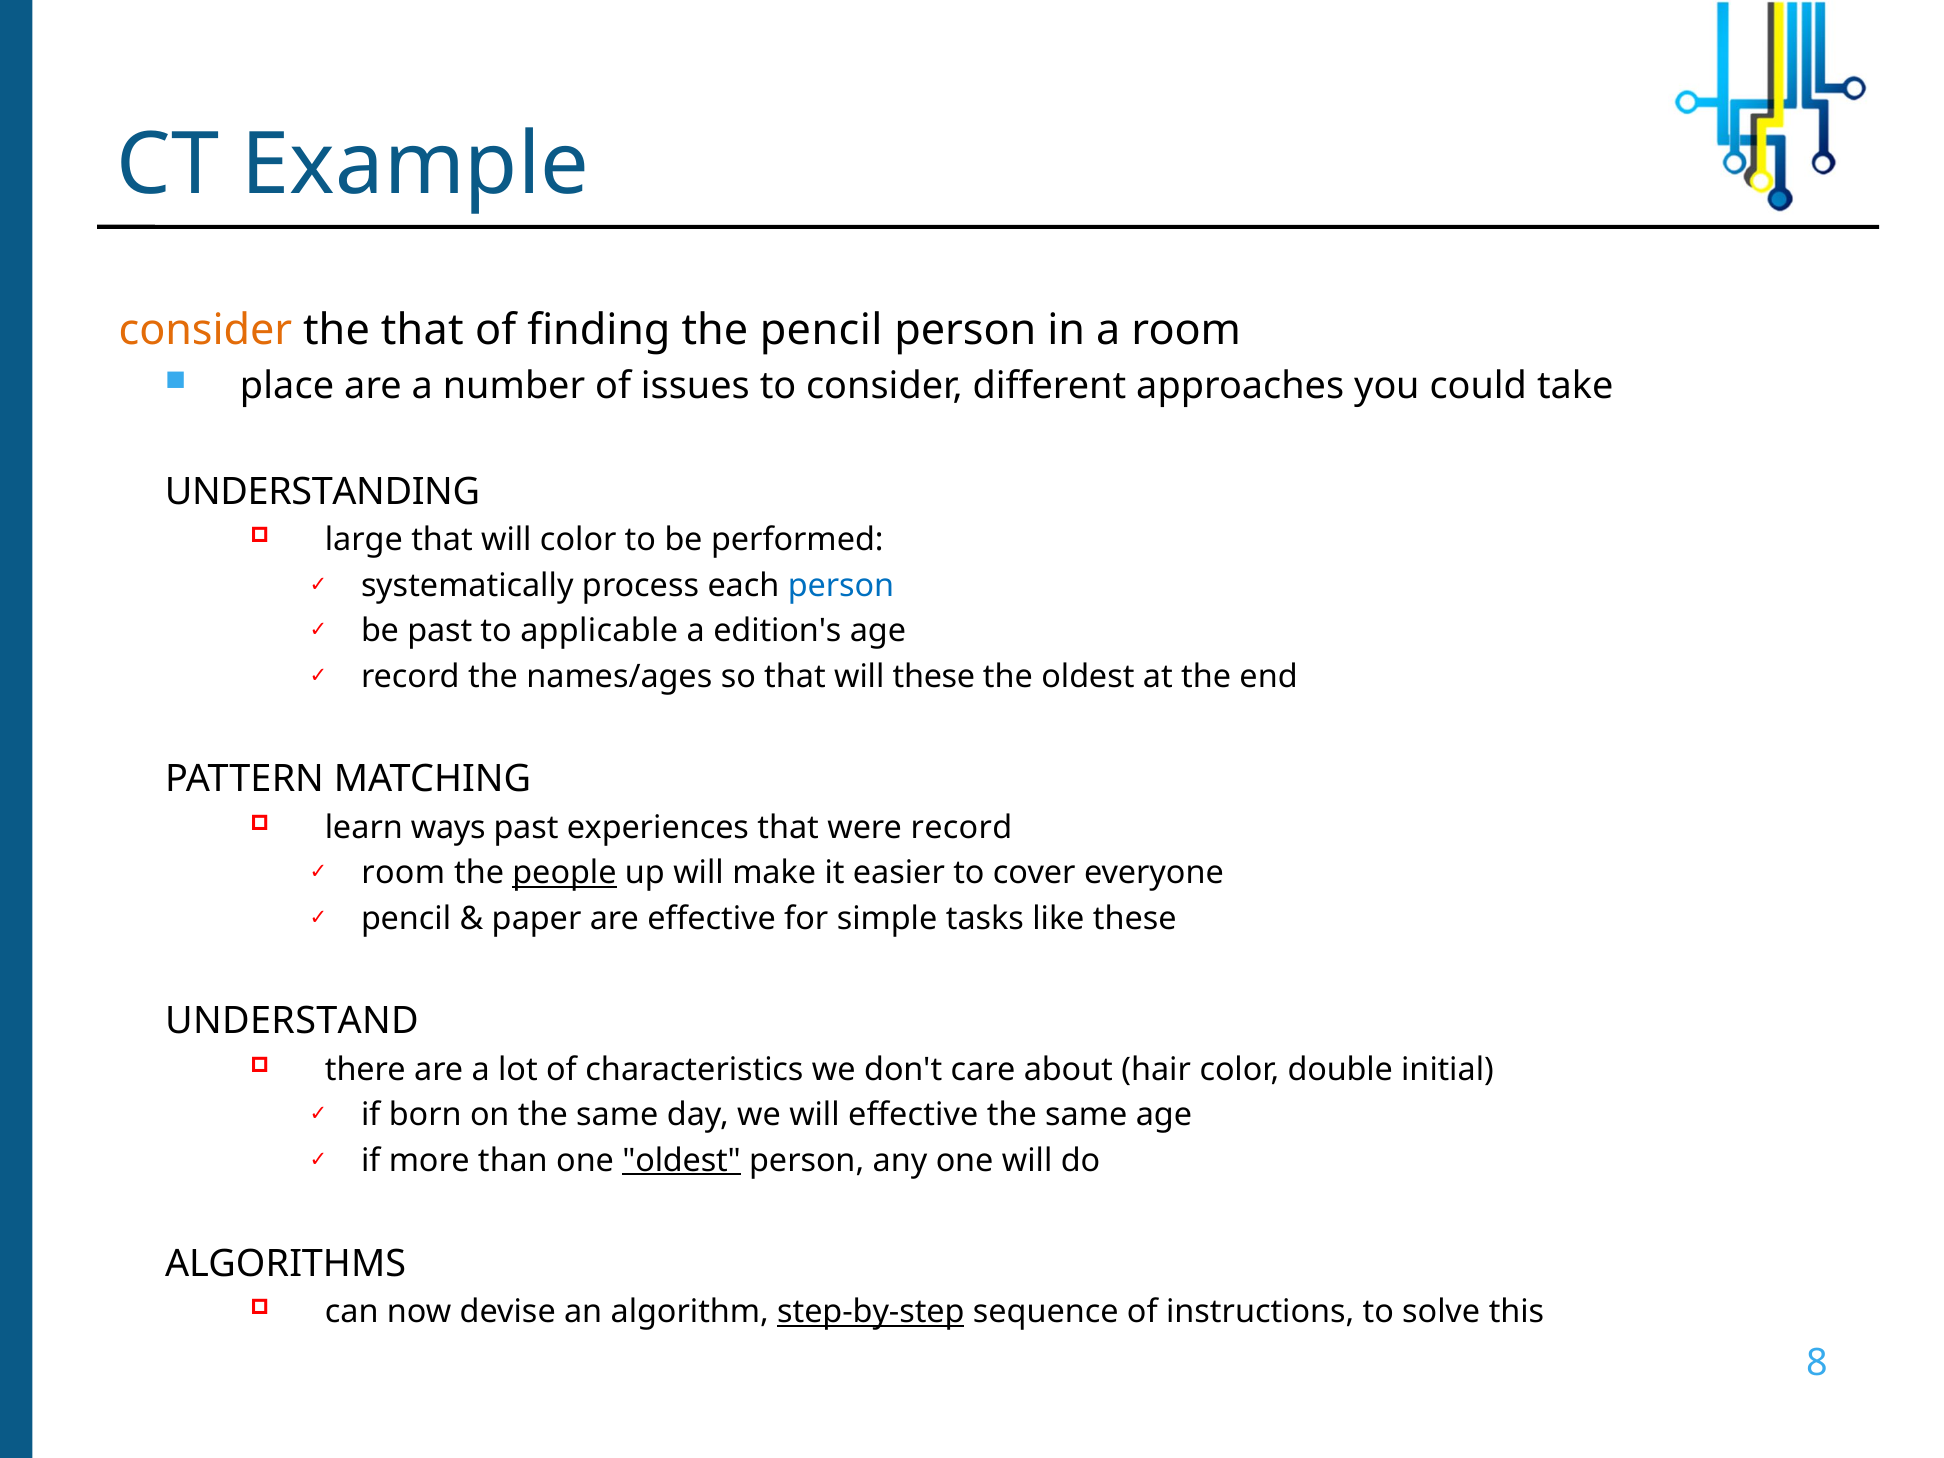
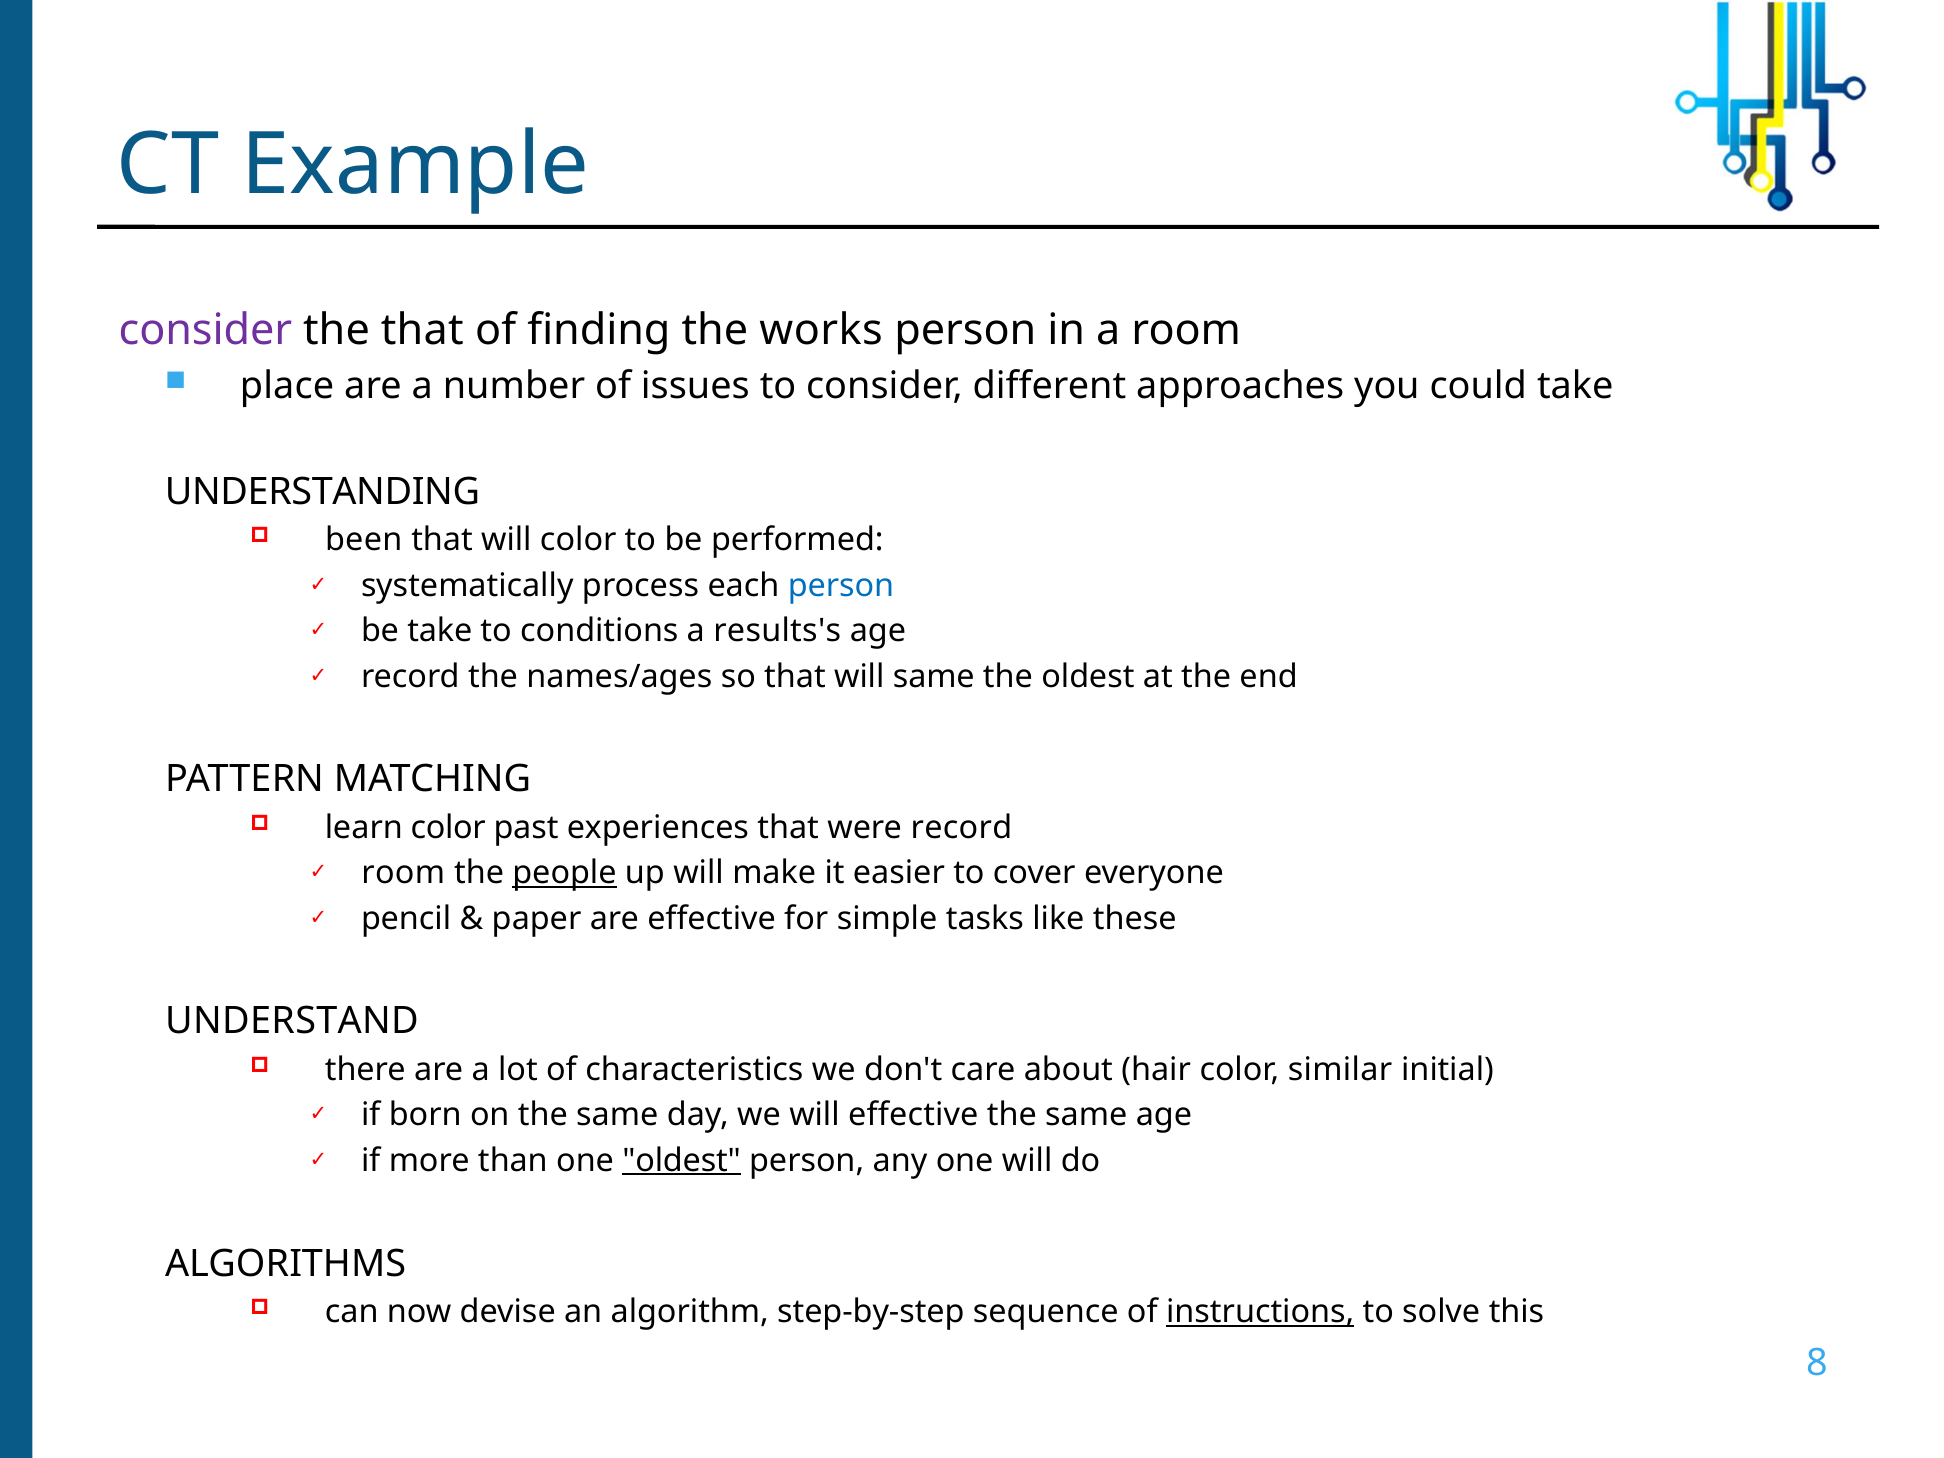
consider colour: orange -> purple (205, 330)
the pencil: pencil -> works (821, 330)
large: large -> been (364, 540)
be past: past -> take (440, 631)
applicable: applicable -> conditions (599, 631)
edition's: edition's -> results's (777, 631)
will these: these -> same (934, 676)
learn ways: ways -> color (448, 828)
double: double -> similar (1340, 1070)
step-by-step underline: present -> none (871, 1312)
instructions underline: none -> present (1260, 1312)
